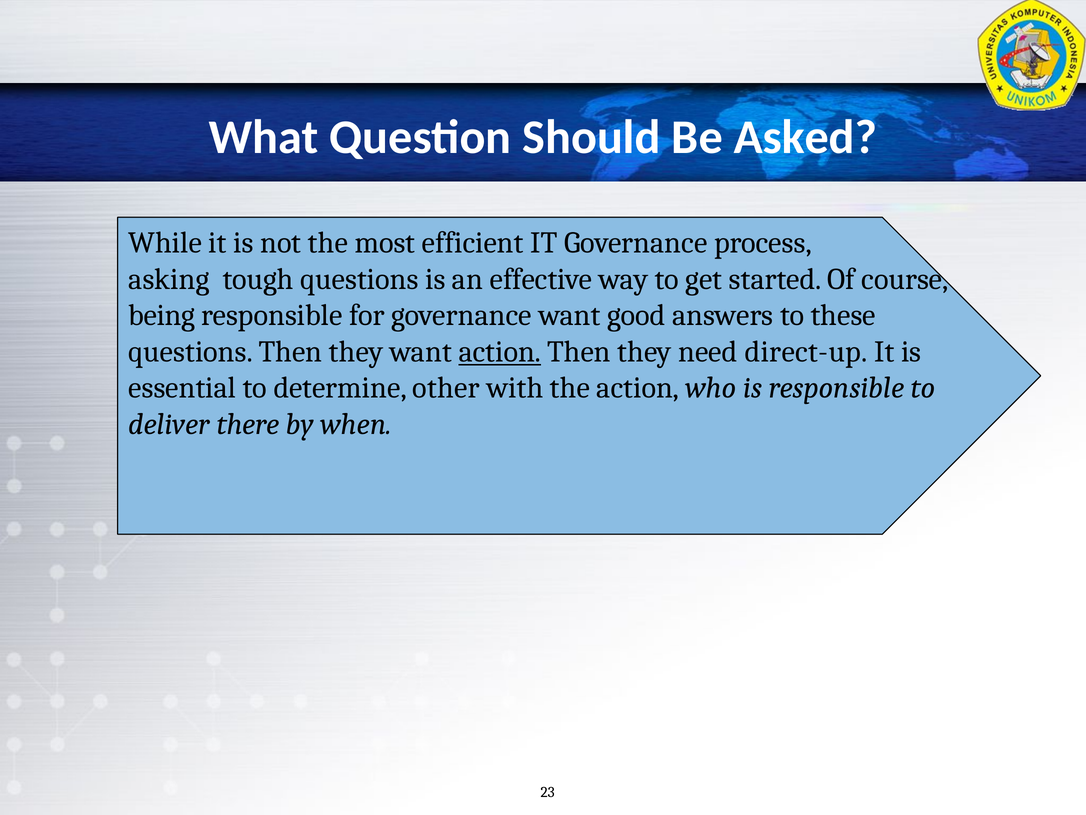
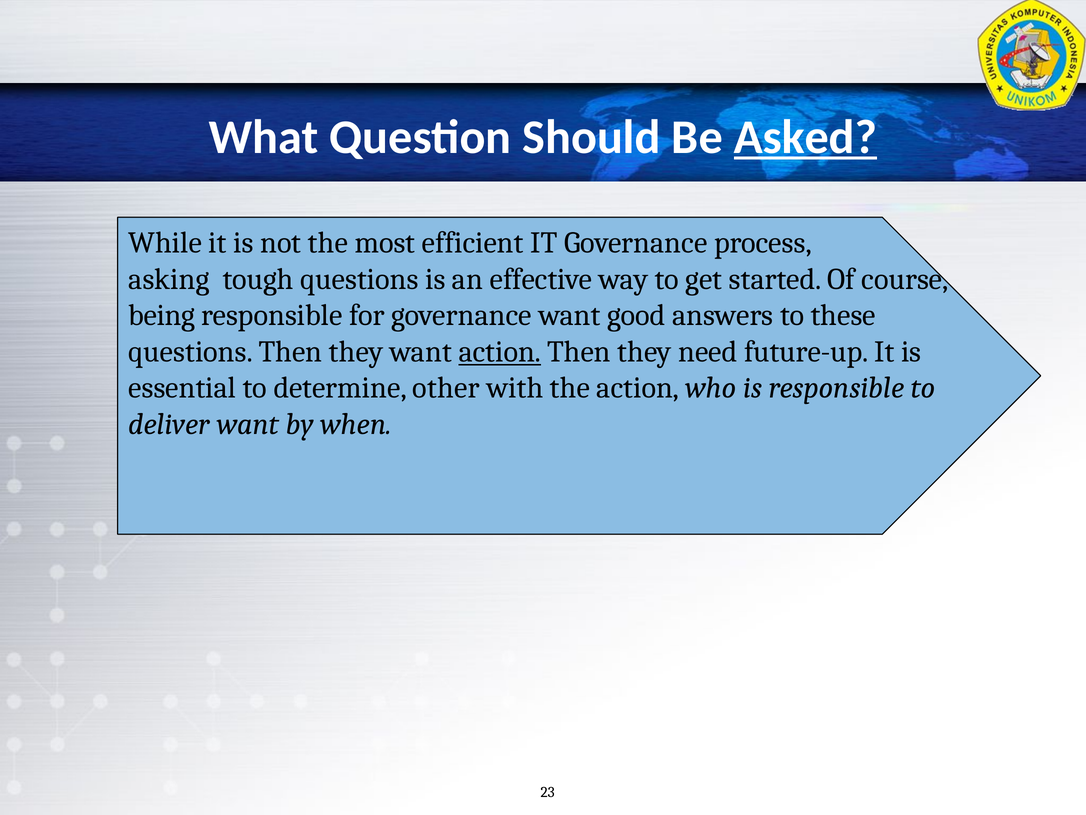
Asked underline: none -> present (805, 137)
direct-up: direct-up -> future-up (806, 351)
deliver there: there -> want (248, 424)
